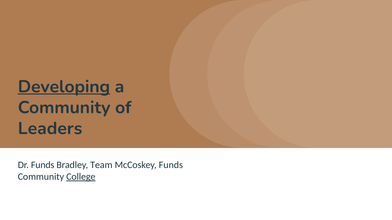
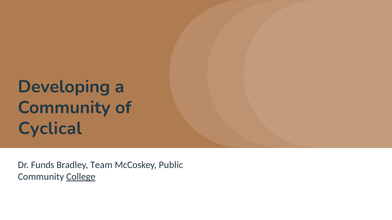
Developing underline: present -> none (64, 87)
Leaders: Leaders -> Cyclical (50, 129)
McCoskey Funds: Funds -> Public (171, 165)
